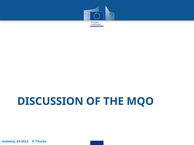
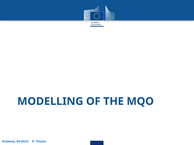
DISCUSSION: DISCUSSION -> MODELLING (50, 102)
